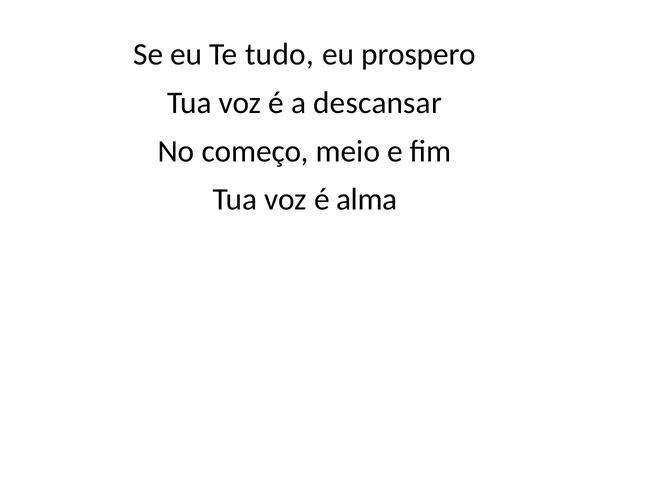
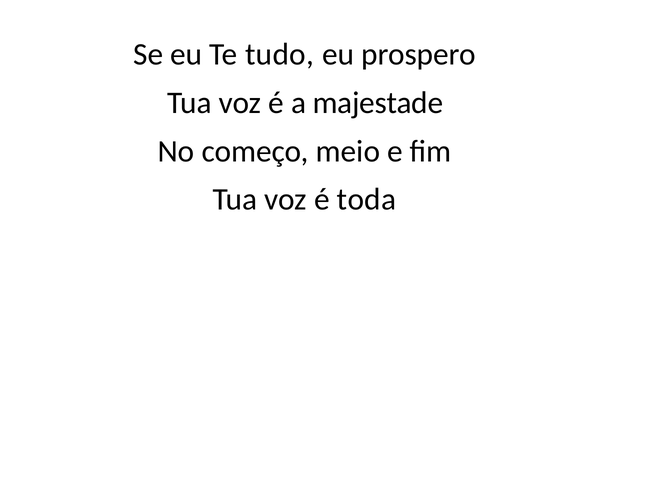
descansar: descansar -> majestade (378, 103)
alma: alma -> toda (367, 199)
